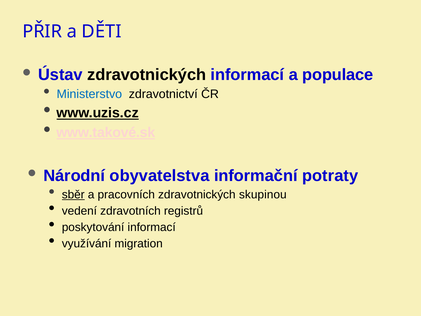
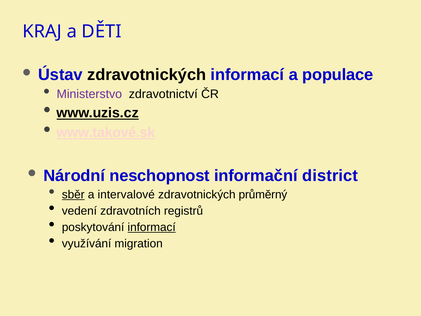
PŘIR: PŘIR -> KRAJ (42, 32)
Ministerstvo colour: blue -> purple (89, 94)
obyvatelstva: obyvatelstva -> neschopnost (160, 175)
potraty: potraty -> district (330, 175)
pracovních: pracovních -> intervalové (126, 194)
skupinou: skupinou -> průměrný (263, 194)
informací underline: none -> present (152, 227)
